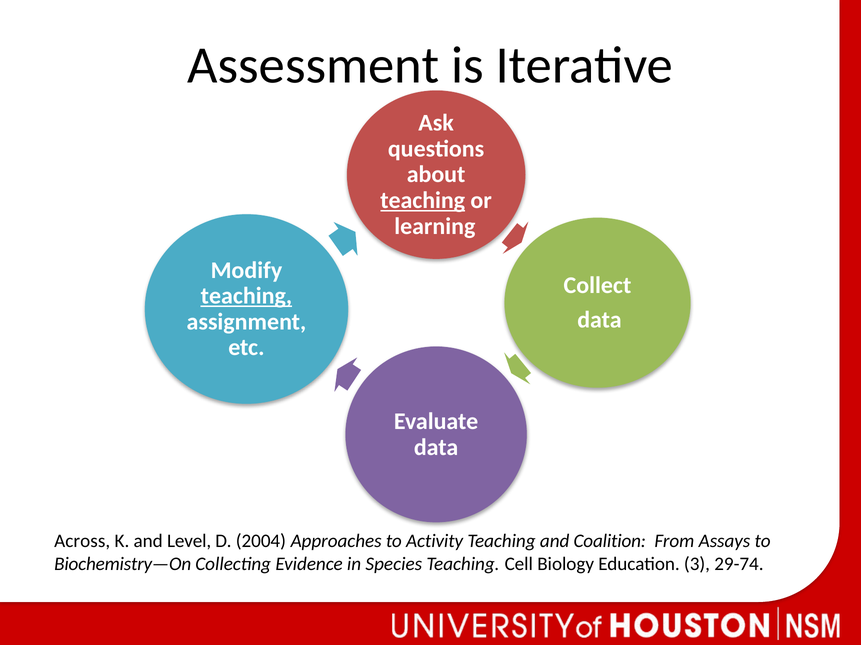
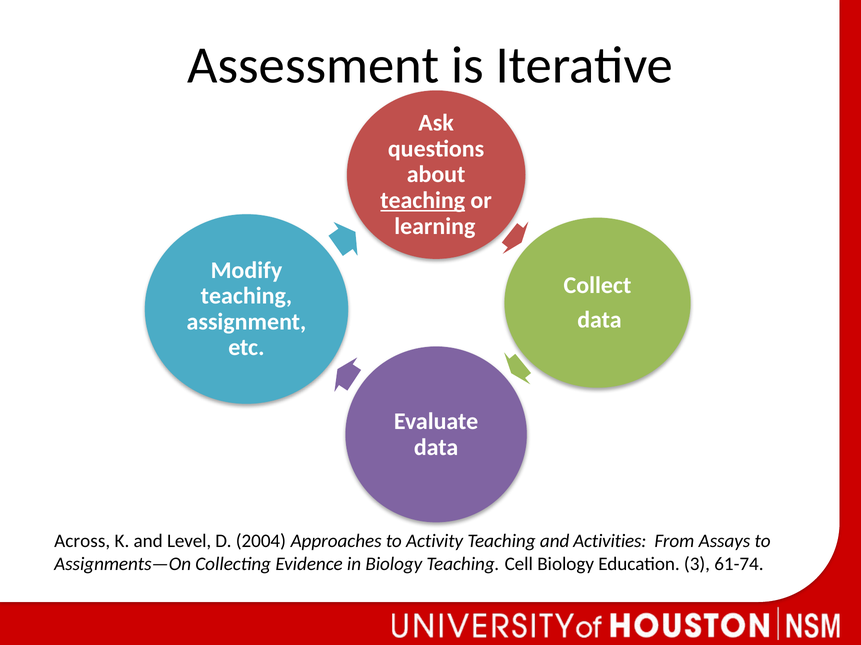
teaching underline: present -> none (246, 296)
Coalition: Coalition -> Activities (610, 542)
Biochemistry—On: Biochemistry—On -> Assignments—On (123, 565)
in Species: Species -> Biology (394, 565)
29-74: 29-74 -> 61-74 (739, 565)
